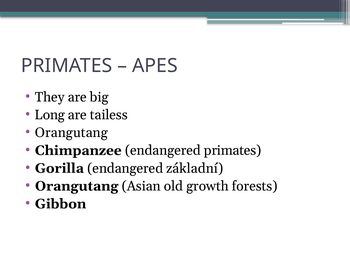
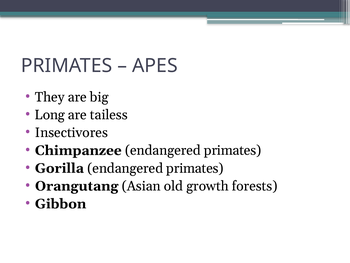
Orangutang: Orangutang -> Insectivores (71, 132)
Gorilla endangered základní: základní -> primates (195, 168)
